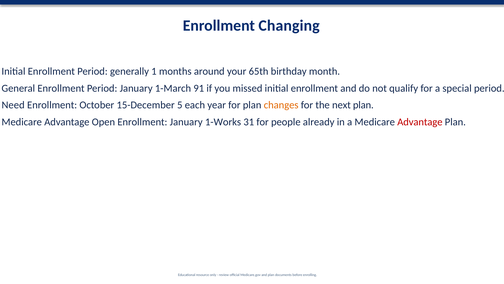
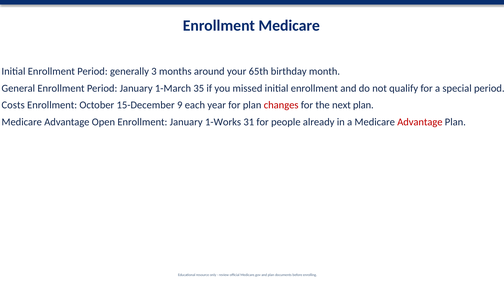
Enrollment Changing: Changing -> Medicare (289, 26)
1: 1 -> 3 (154, 71)
91: 91 -> 35 (199, 88)
Need: Need -> Costs (13, 105)
5: 5 -> 9 (180, 105)
changes colour: orange -> red (281, 105)
